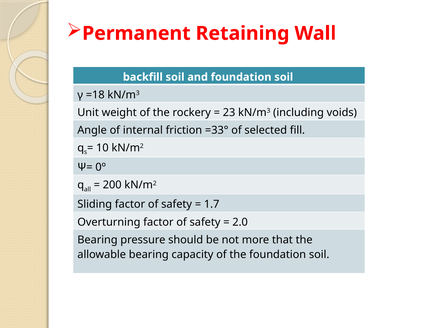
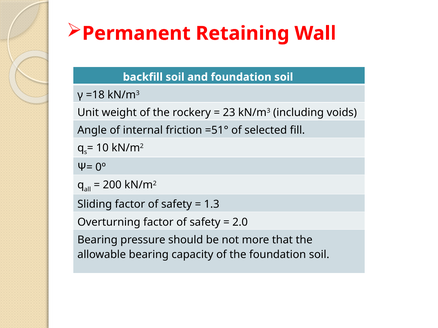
=33°: =33° -> =51° (217, 130)
1.7: 1.7 -> 1.3 (212, 205)
